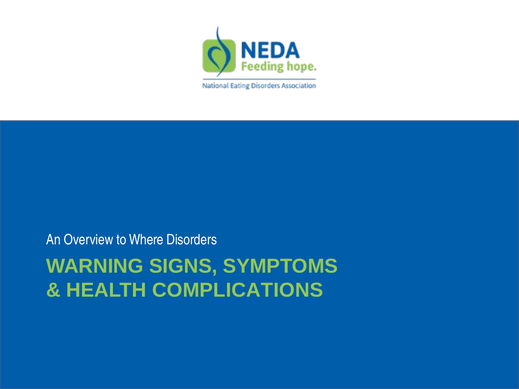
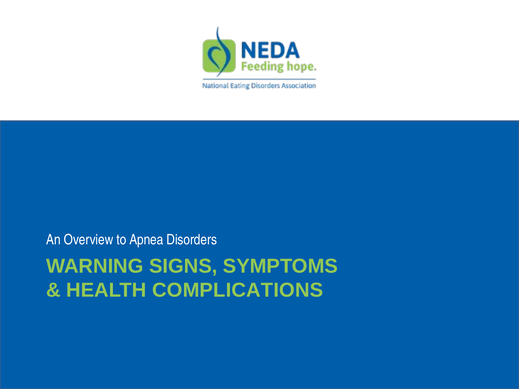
Where: Where -> Apnea (146, 240)
